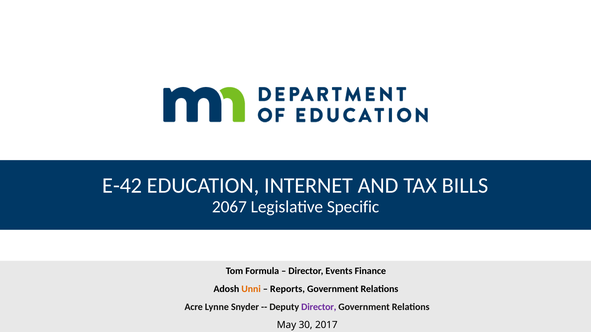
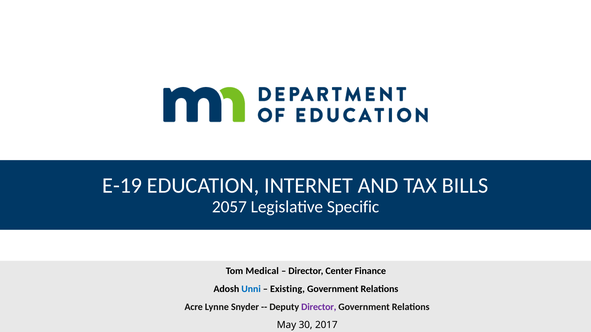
E-42: E-42 -> E-19 (122, 186)
2067: 2067 -> 2057 (229, 207)
Formula: Formula -> Medical (262, 271)
Events: Events -> Center (339, 271)
Unni colour: orange -> blue (251, 289)
Reports: Reports -> Existing (287, 289)
